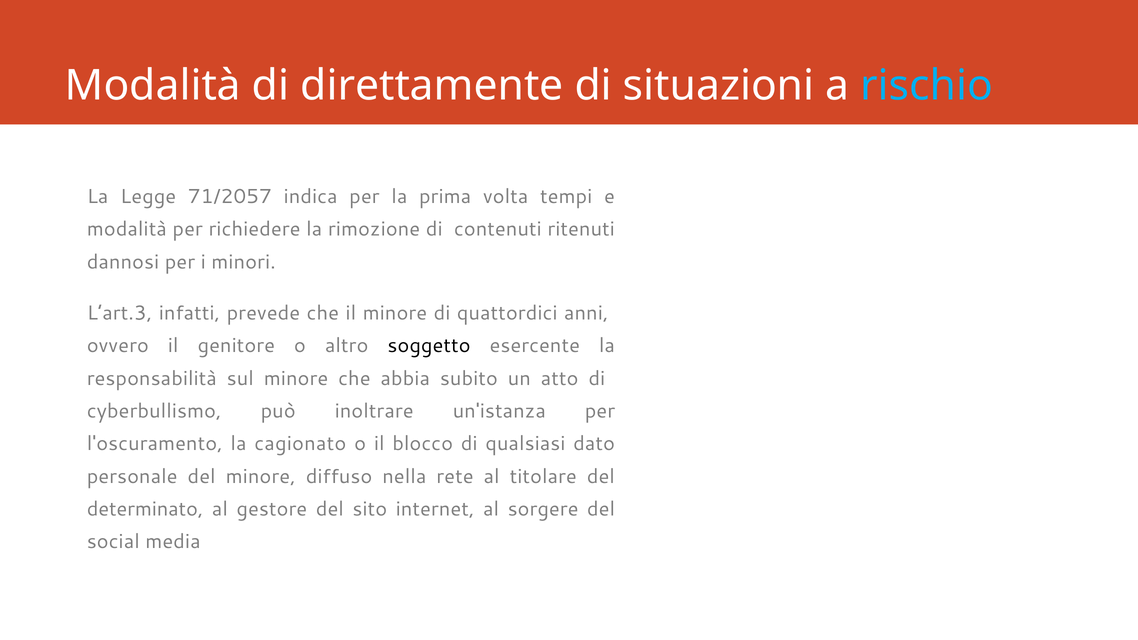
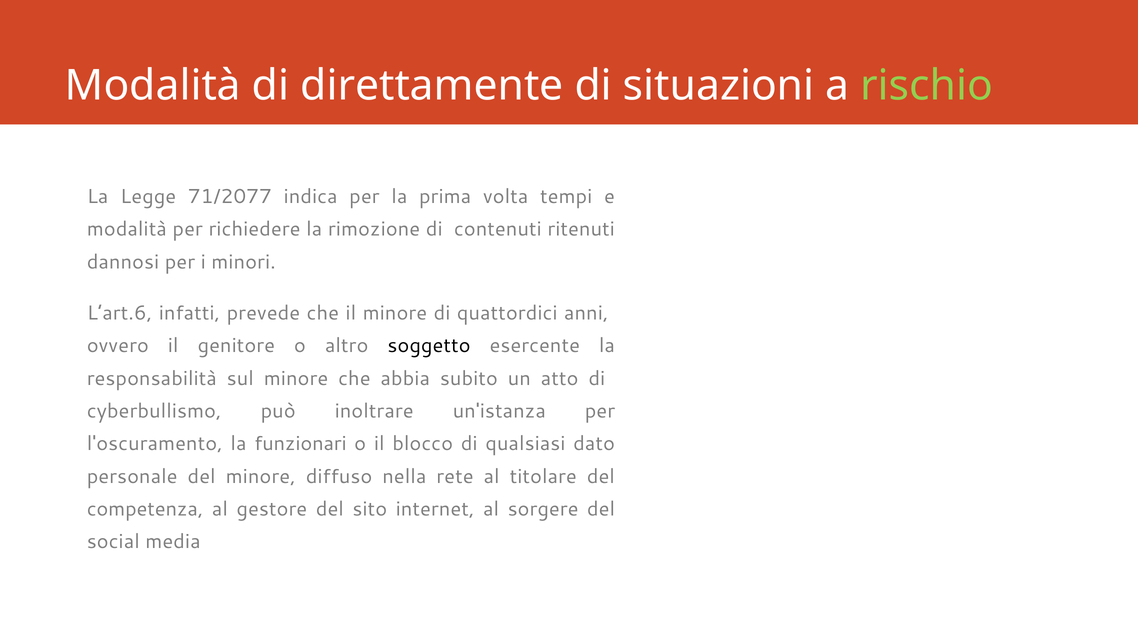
rischio colour: light blue -> light green (927, 86)
71/2057: 71/2057 -> 71/2077 (230, 197)
L’art.3: L’art.3 -> L’art.6 (120, 313)
cagionato: cagionato -> funzionari (301, 444)
determinato: determinato -> competenza (145, 509)
